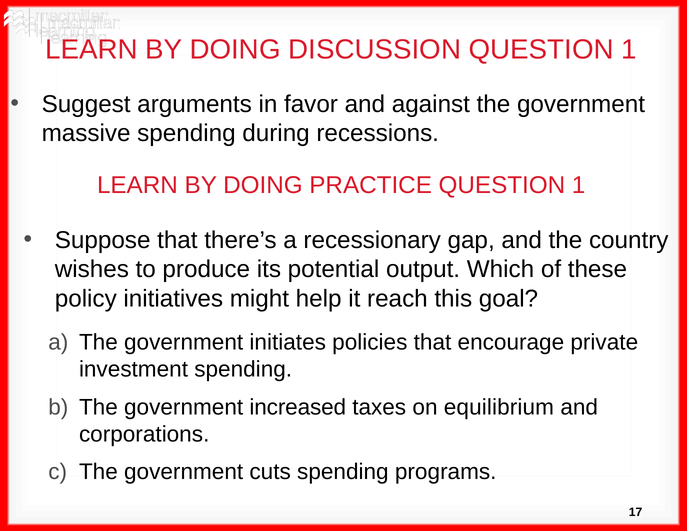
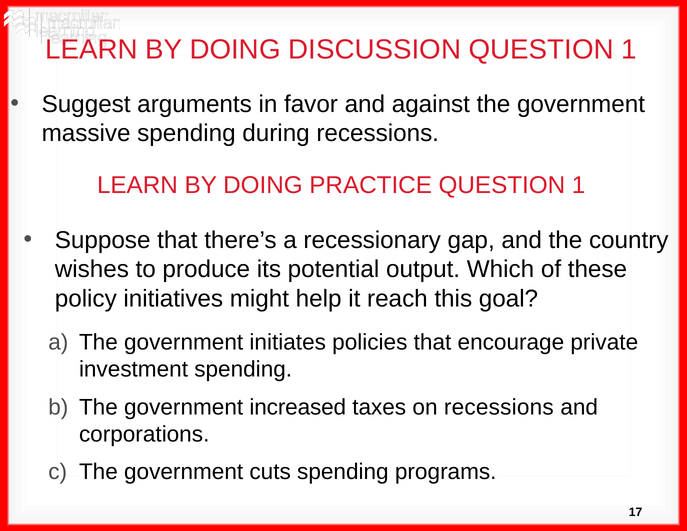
on equilibrium: equilibrium -> recessions (499, 407)
